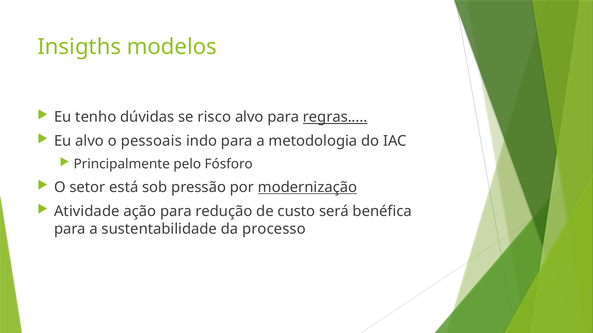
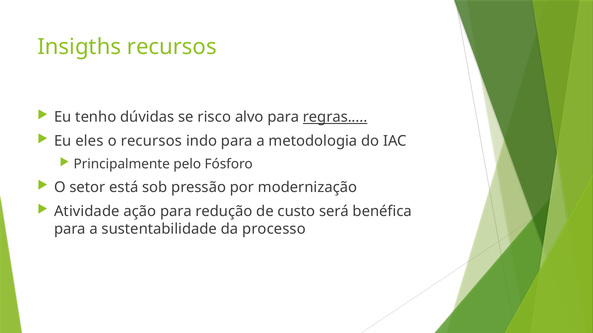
Insigths modelos: modelos -> recursos (172, 47)
Eu alvo: alvo -> eles (90, 141)
o pessoais: pessoais -> recursos (151, 141)
modernização underline: present -> none (308, 188)
